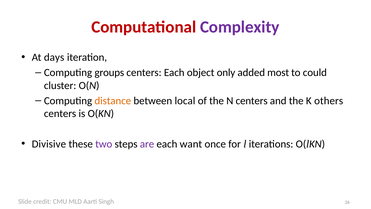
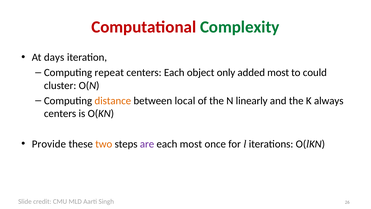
Complexity colour: purple -> green (240, 27)
groups: groups -> repeat (109, 72)
N centers: centers -> linearly (252, 101)
others: others -> always (329, 101)
Divisive: Divisive -> Provide (49, 144)
two colour: purple -> orange (104, 144)
each want: want -> most (191, 144)
